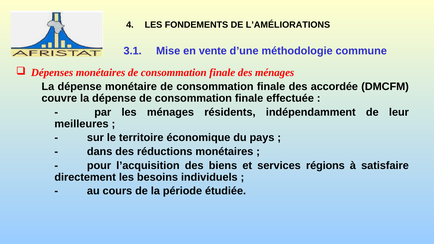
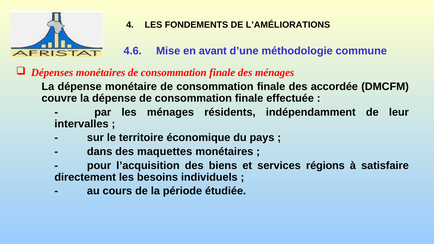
3.1: 3.1 -> 4.6 (133, 51)
vente: vente -> avant (213, 51)
meilleures: meilleures -> intervalles (82, 124)
réductions: réductions -> maquettes (165, 152)
